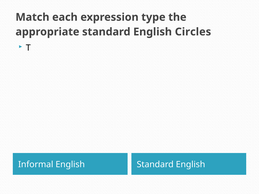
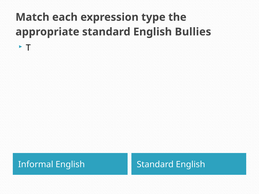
Circles: Circles -> Bullies (193, 32)
